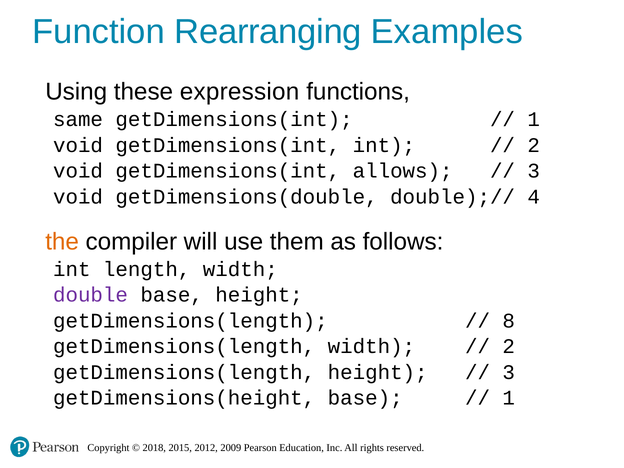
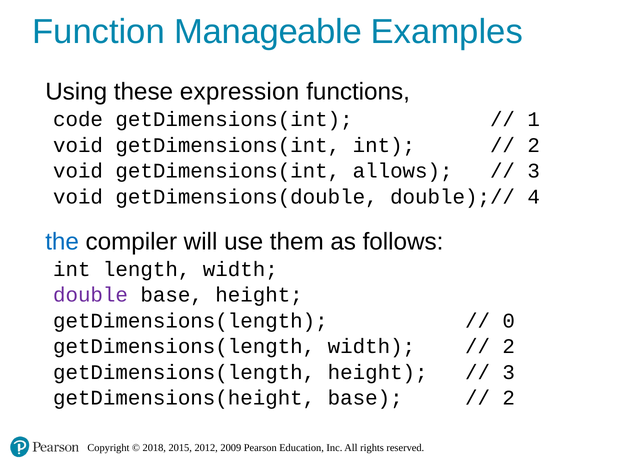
Rearranging: Rearranging -> Manageable (268, 32)
same: same -> code (78, 119)
the colour: orange -> blue (62, 242)
8: 8 -> 0 (509, 321)
1: 1 -> 2 (509, 398)
